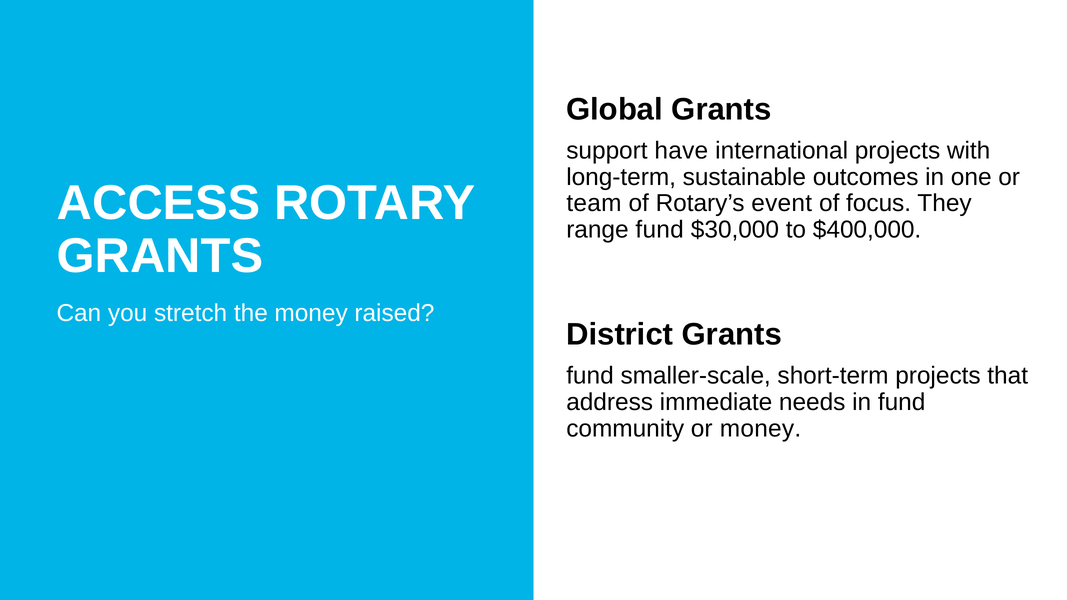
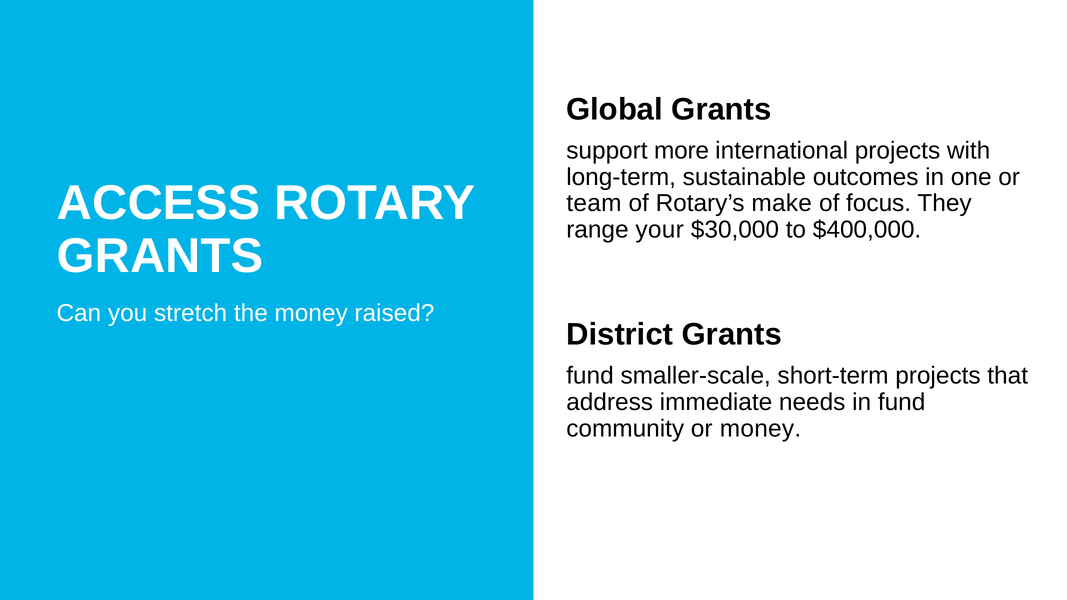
have: have -> more (682, 151)
event: event -> make (782, 203)
range fund: fund -> your (660, 230)
